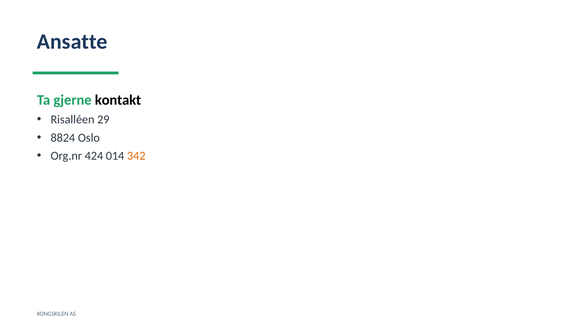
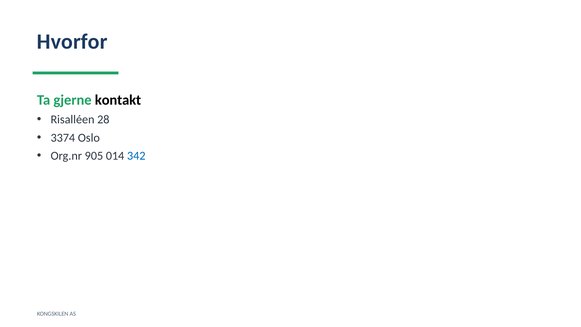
Ansatte: Ansatte -> Hvorfor (72, 41)
29: 29 -> 28 (103, 119)
8824: 8824 -> 3374 (63, 138)
424: 424 -> 905 (94, 156)
342 colour: orange -> blue (136, 156)
